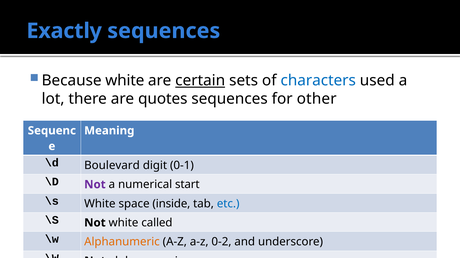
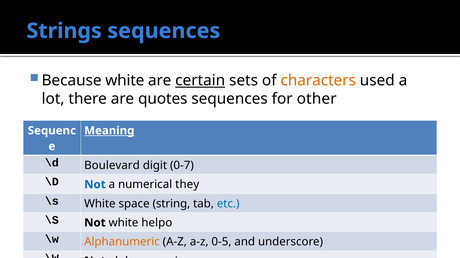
Exactly: Exactly -> Strings (64, 31)
characters colour: blue -> orange (318, 81)
Meaning underline: none -> present (109, 131)
0-1: 0-1 -> 0-7 (182, 166)
Not colour: purple -> blue (95, 185)
start: start -> they (187, 185)
inside: inside -> string (171, 204)
called: called -> helpo (157, 223)
0-2: 0-2 -> 0-5 (221, 243)
